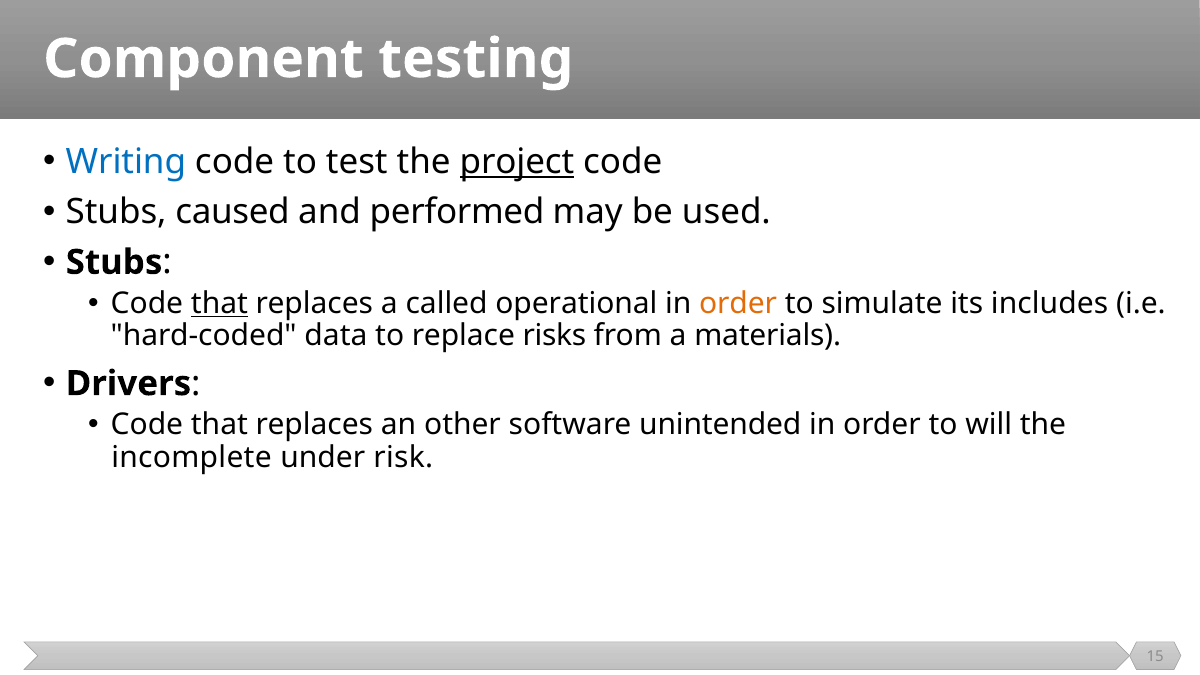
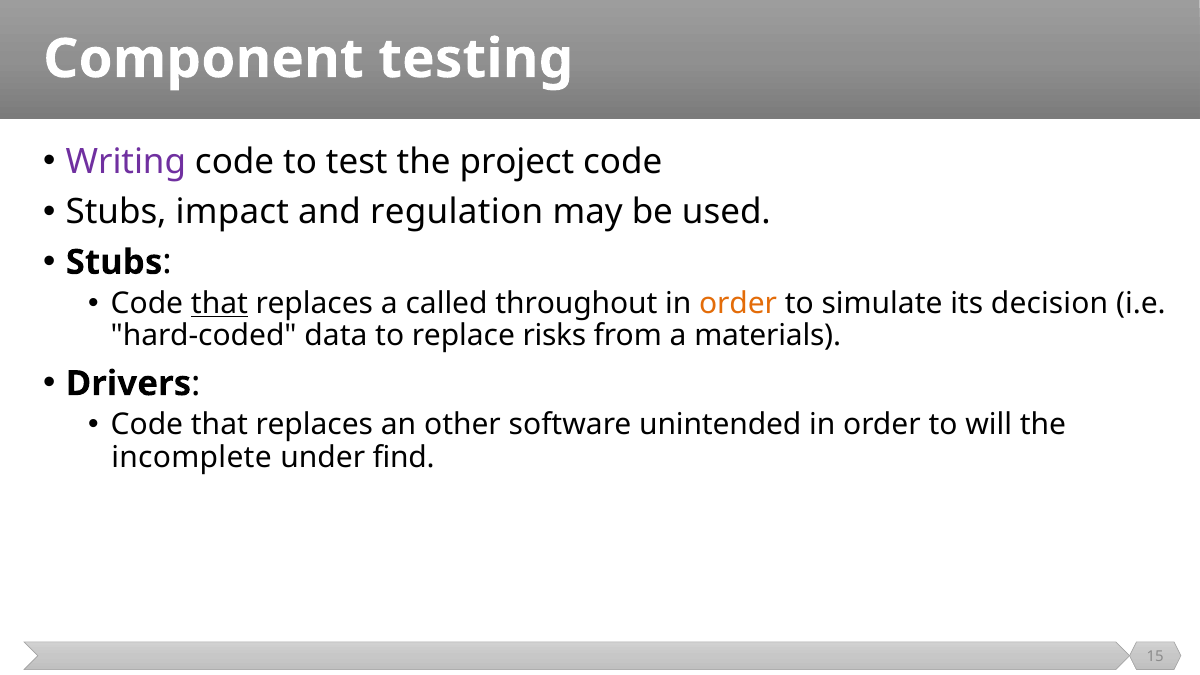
Writing colour: blue -> purple (126, 162)
project underline: present -> none (517, 162)
caused: caused -> impact (232, 212)
performed: performed -> regulation (457, 212)
operational: operational -> throughout (576, 304)
includes: includes -> decision (1050, 304)
risk: risk -> find (404, 457)
